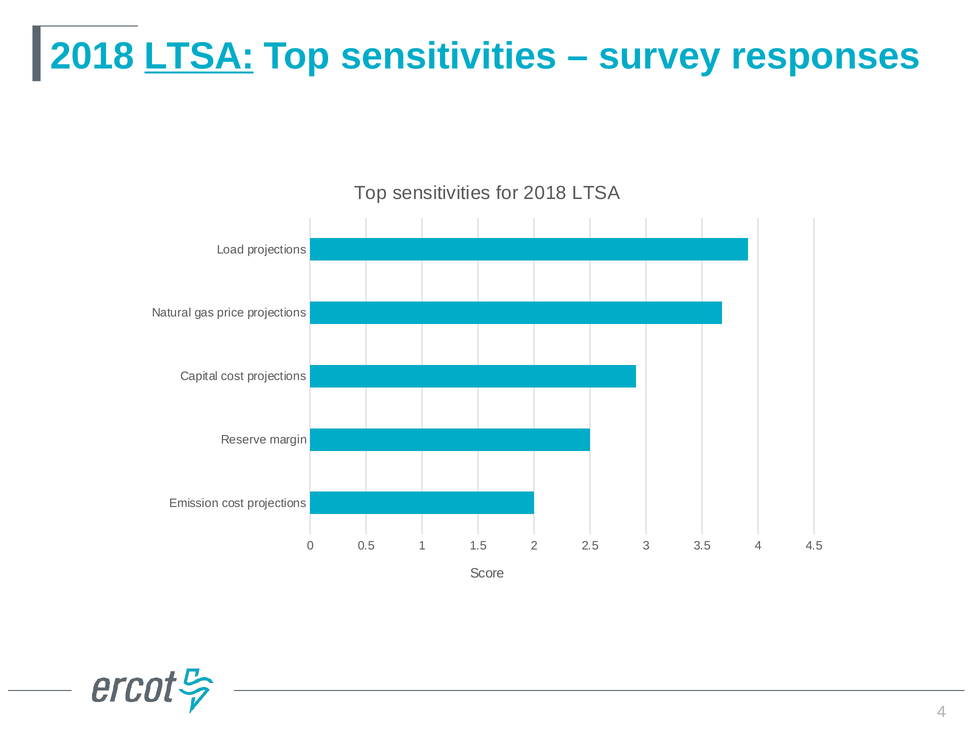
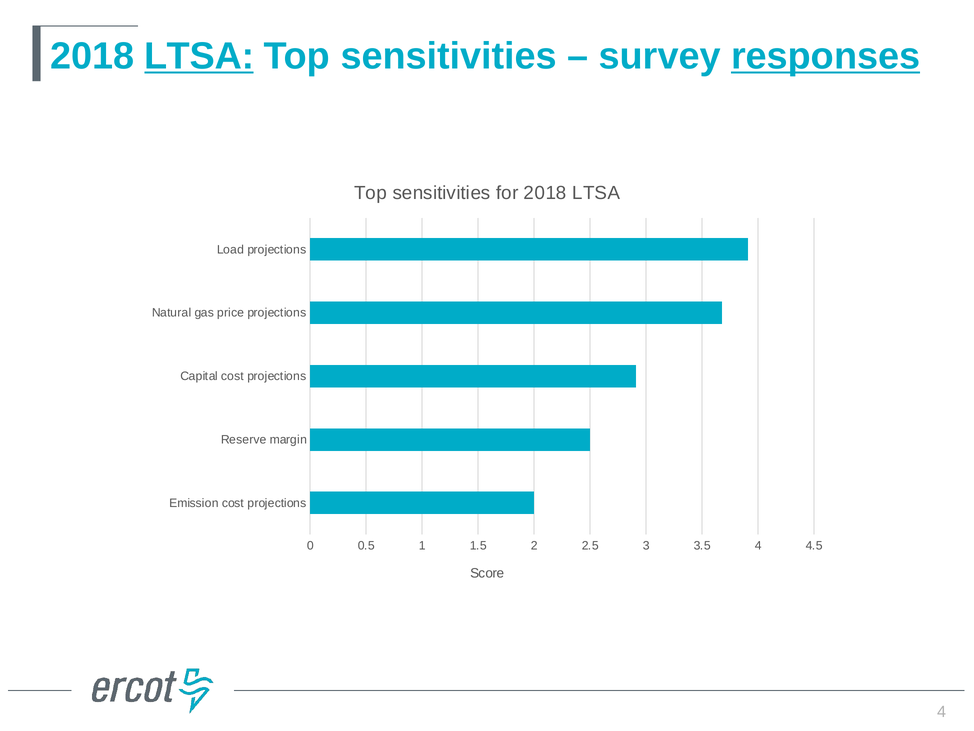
responses underline: none -> present (826, 56)
